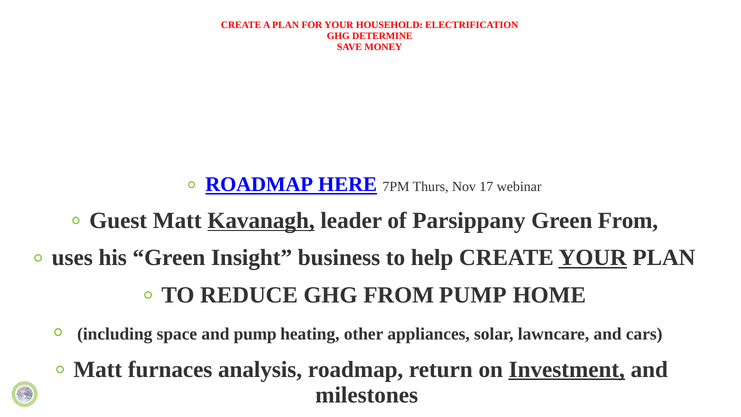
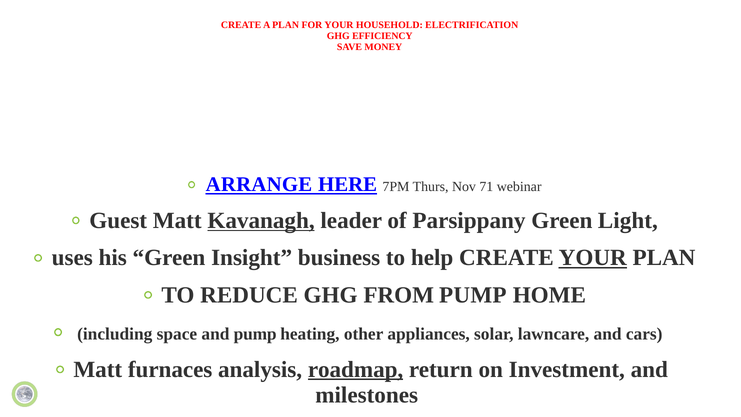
DETERMINE: DETERMINE -> EFFICIENCY (382, 36)
ROADMAP: ROADMAP -> ARRANGE (259, 184)
17: 17 -> 71 (486, 187)
Green From: From -> Light (628, 220)
roadmap underline: none -> present (356, 369)
Investment underline: present -> none (567, 369)
